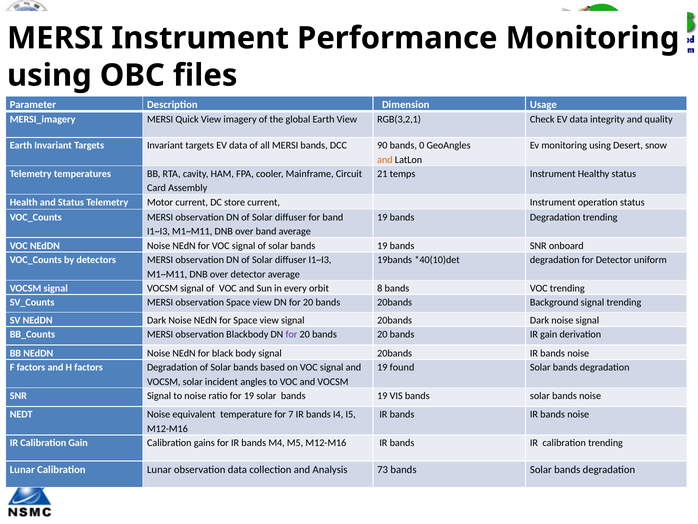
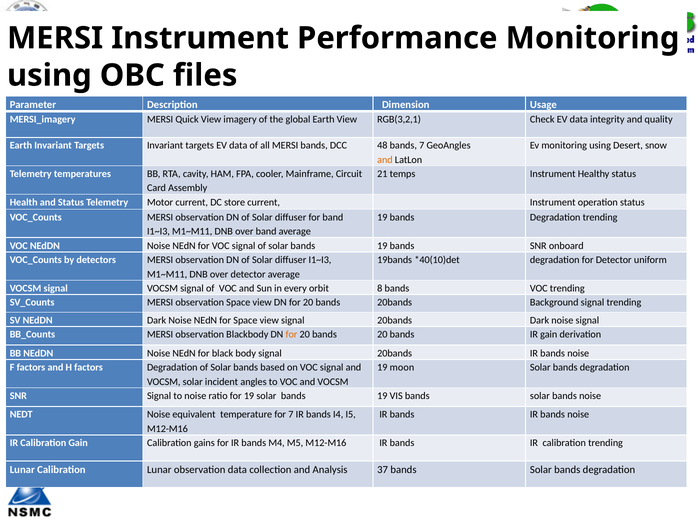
90: 90 -> 48 (382, 145)
bands 0: 0 -> 7 (422, 145)
for colour: purple -> orange (291, 334)
found: found -> moon (402, 367)
73: 73 -> 37 (383, 469)
